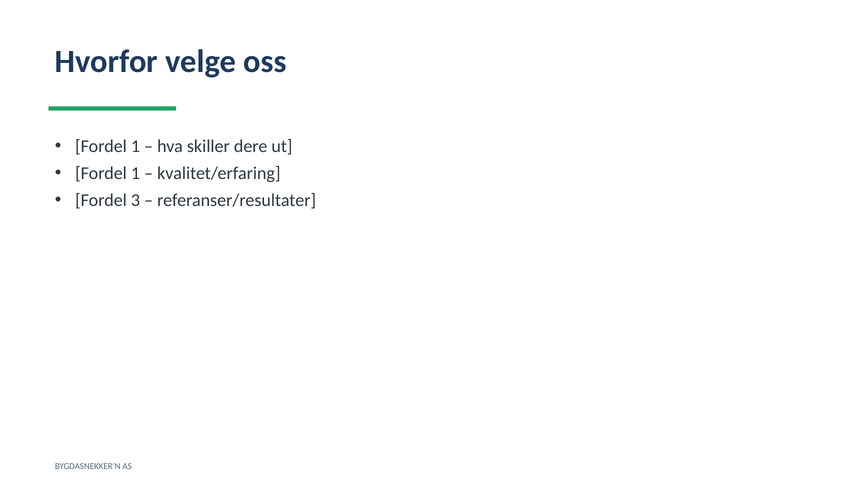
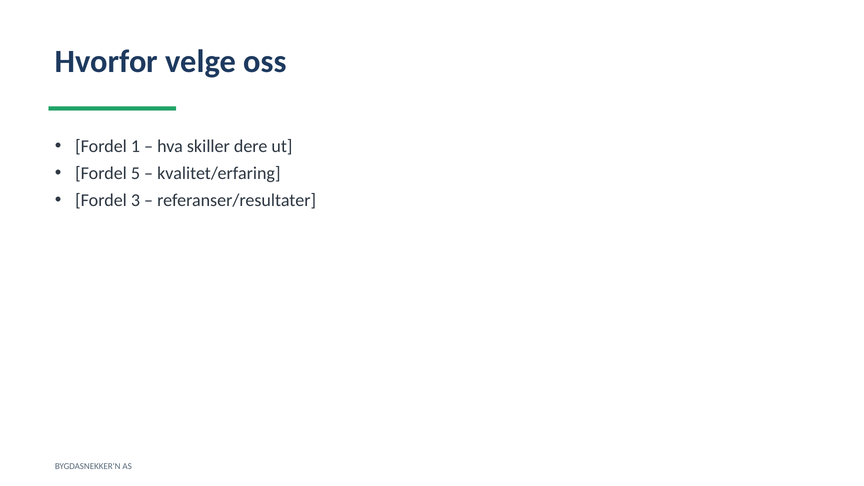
1: 1 -> 5 (135, 173)
